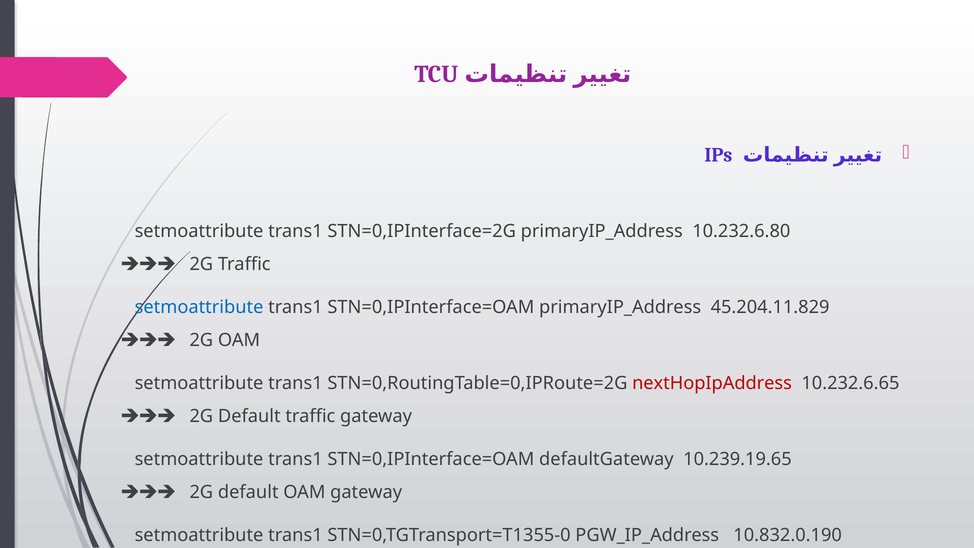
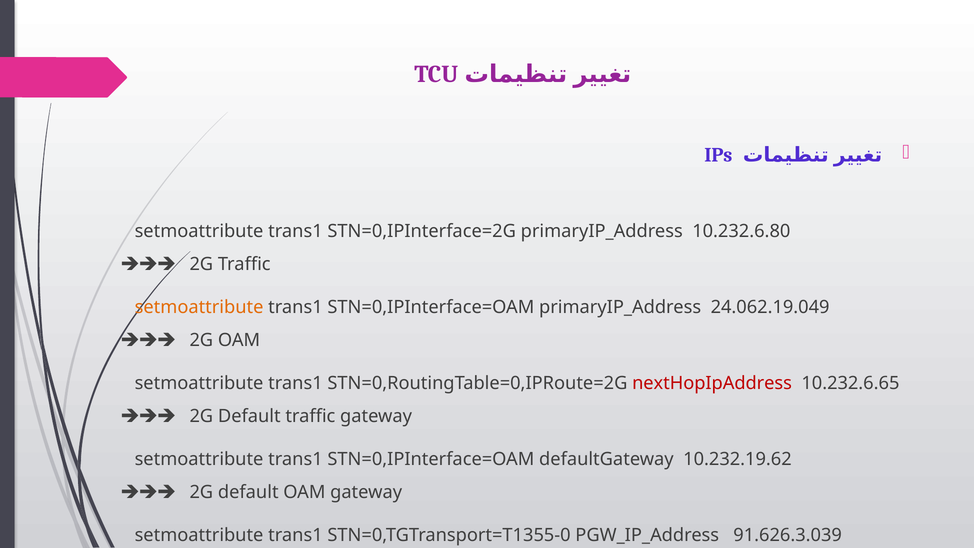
setmoattribute colour: blue -> orange (199, 307)
45.204.11.829: 45.204.11.829 -> 24.062.19.049 (770, 307)
10.239.19.65: 10.239.19.65 -> 10.232.19.62 (737, 459)
10.832.0.190: 10.832.0.190 -> 91.626.3.039 (788, 535)
